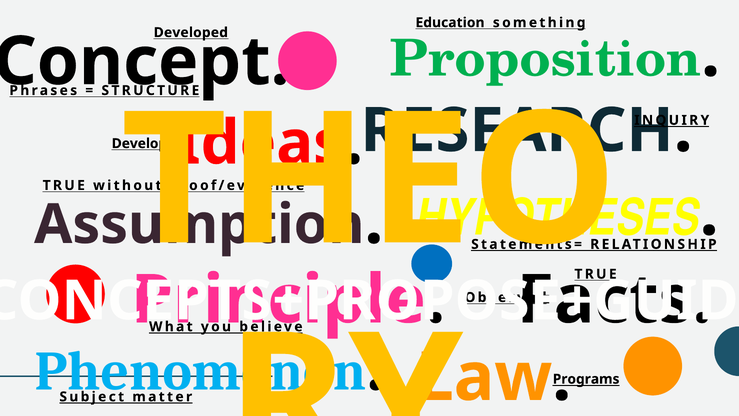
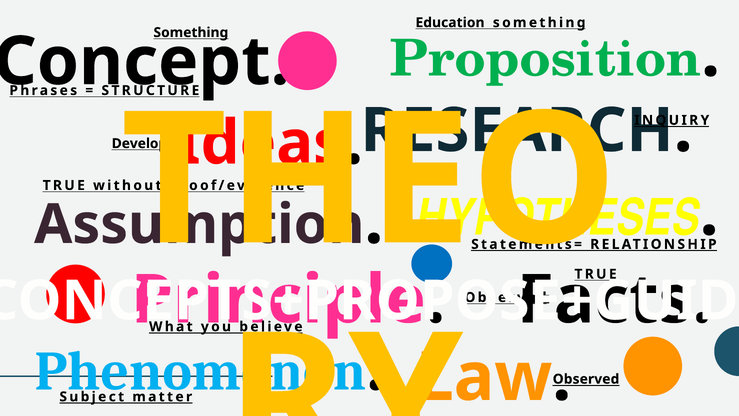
Developed: Developed -> Something (191, 33)
Programs: Programs -> Observed (586, 379)
